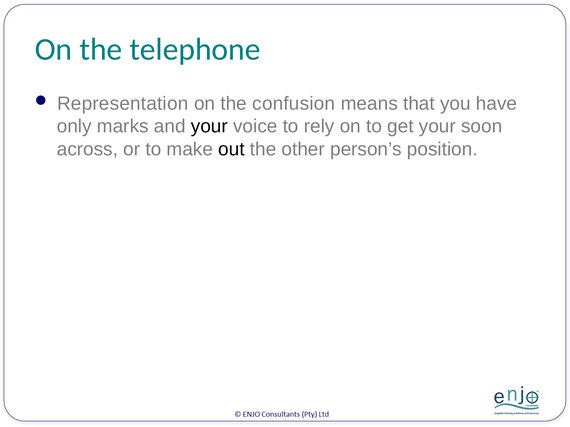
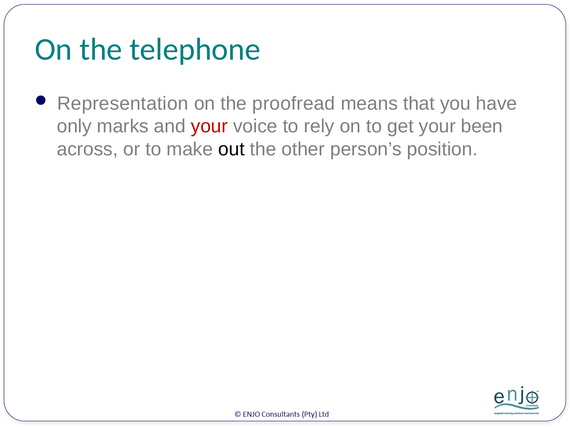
confusion: confusion -> proofread (294, 104)
your colour: black -> red (209, 126)
soon: soon -> been (482, 126)
